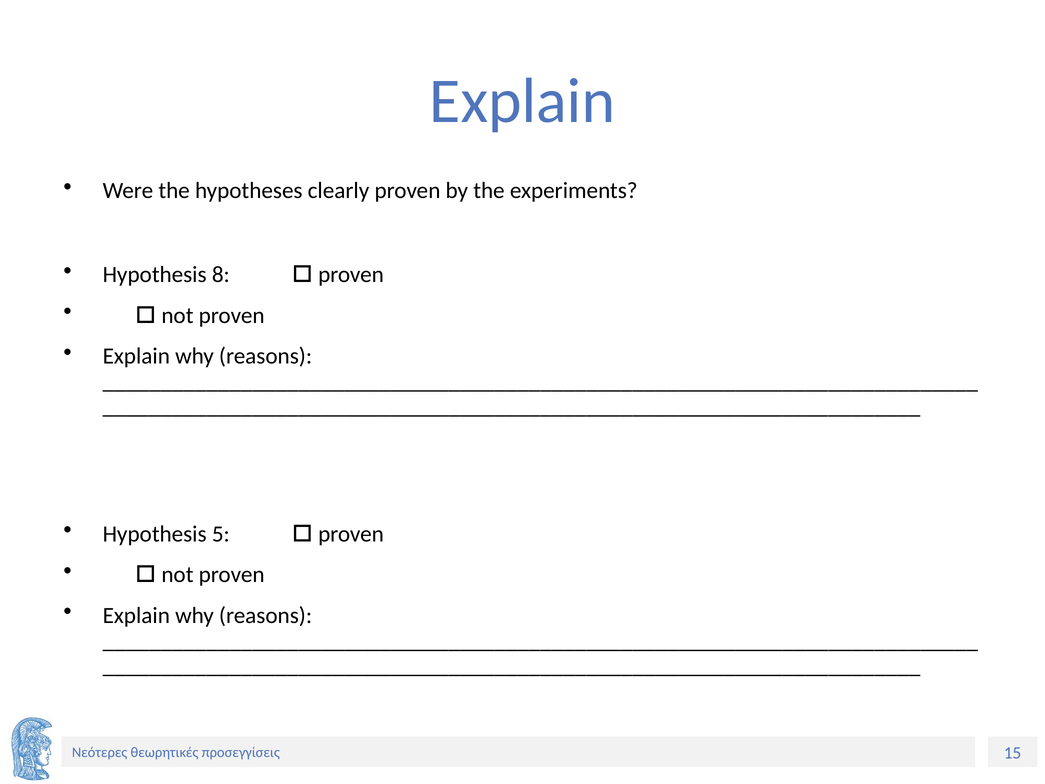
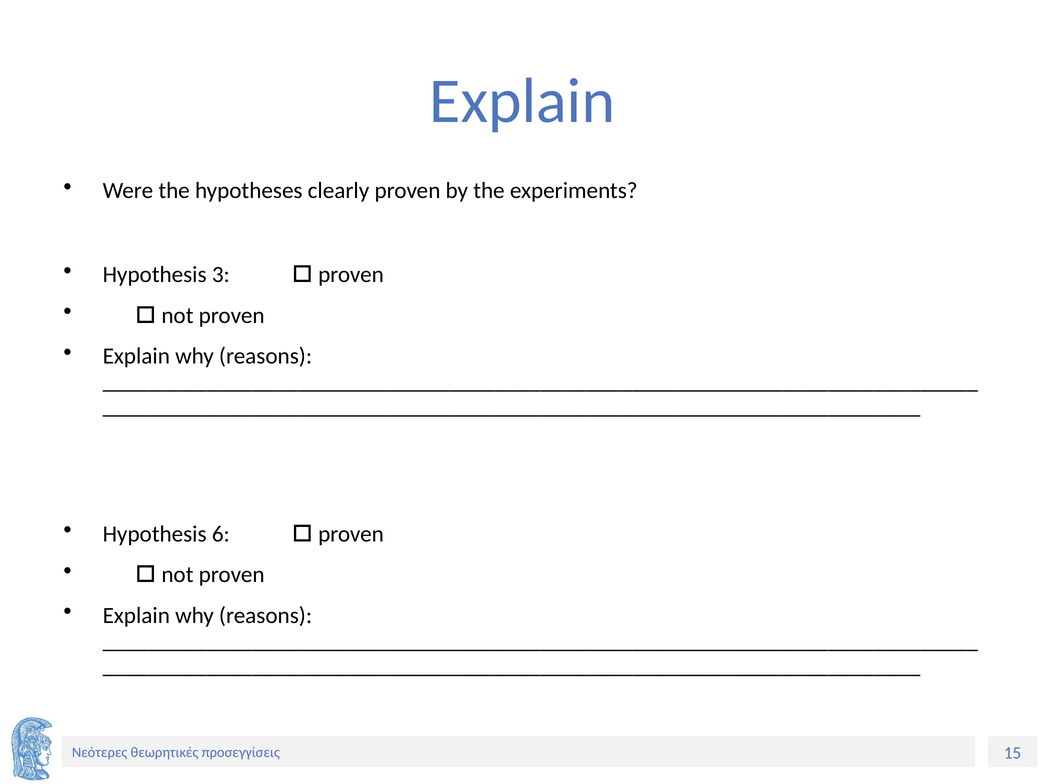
8: 8 -> 3 (221, 275)
5: 5 -> 6 (221, 534)
